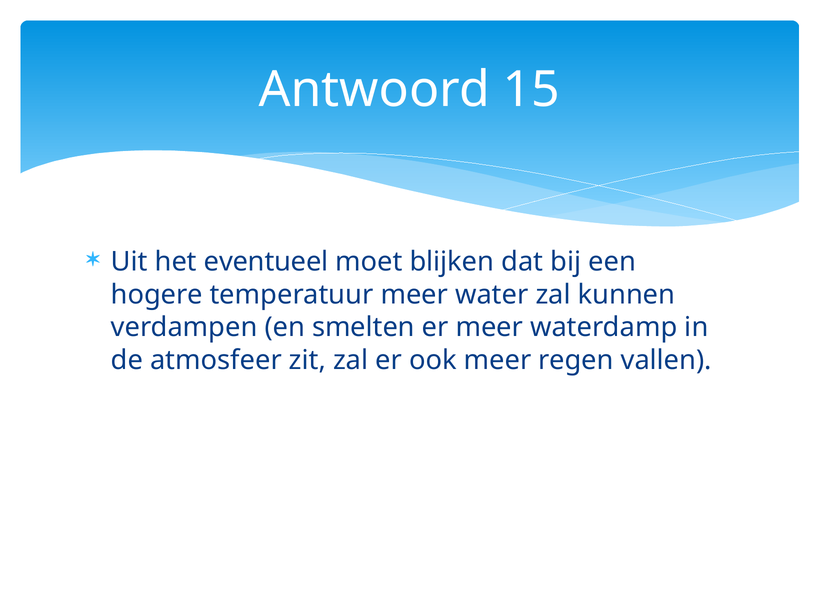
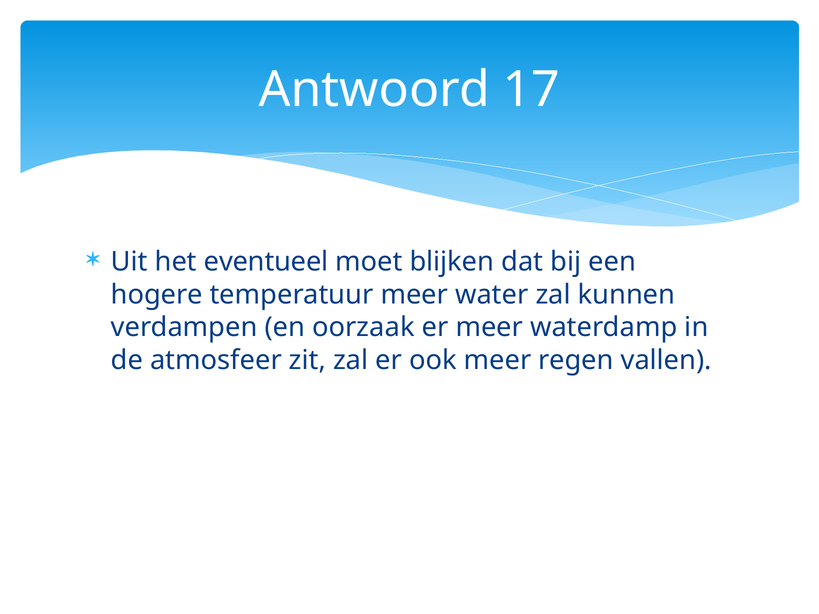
15: 15 -> 17 (531, 90)
smelten: smelten -> oorzaak (363, 328)
